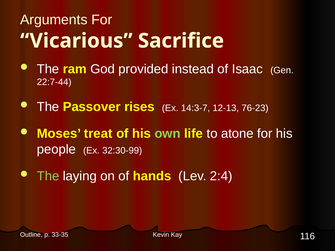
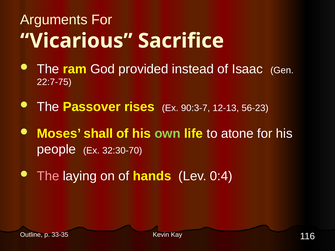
22:7-44: 22:7-44 -> 22:7-75 (54, 82)
14:3-7: 14:3-7 -> 90:3-7 (196, 108)
76-23: 76-23 -> 56-23 (255, 108)
treat: treat -> shall (98, 134)
32:30-99: 32:30-99 -> 32:30-70 (122, 151)
The colour: light green -> pink (48, 176)
2:4: 2:4 -> 0:4 (221, 176)
